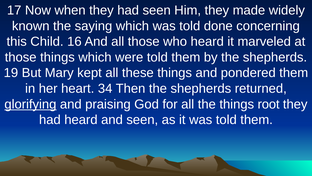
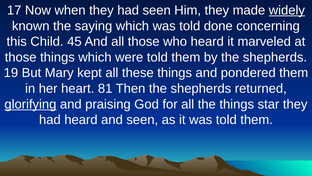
widely underline: none -> present (287, 10)
16: 16 -> 45 (74, 42)
34: 34 -> 81 (105, 88)
root: root -> star (268, 104)
